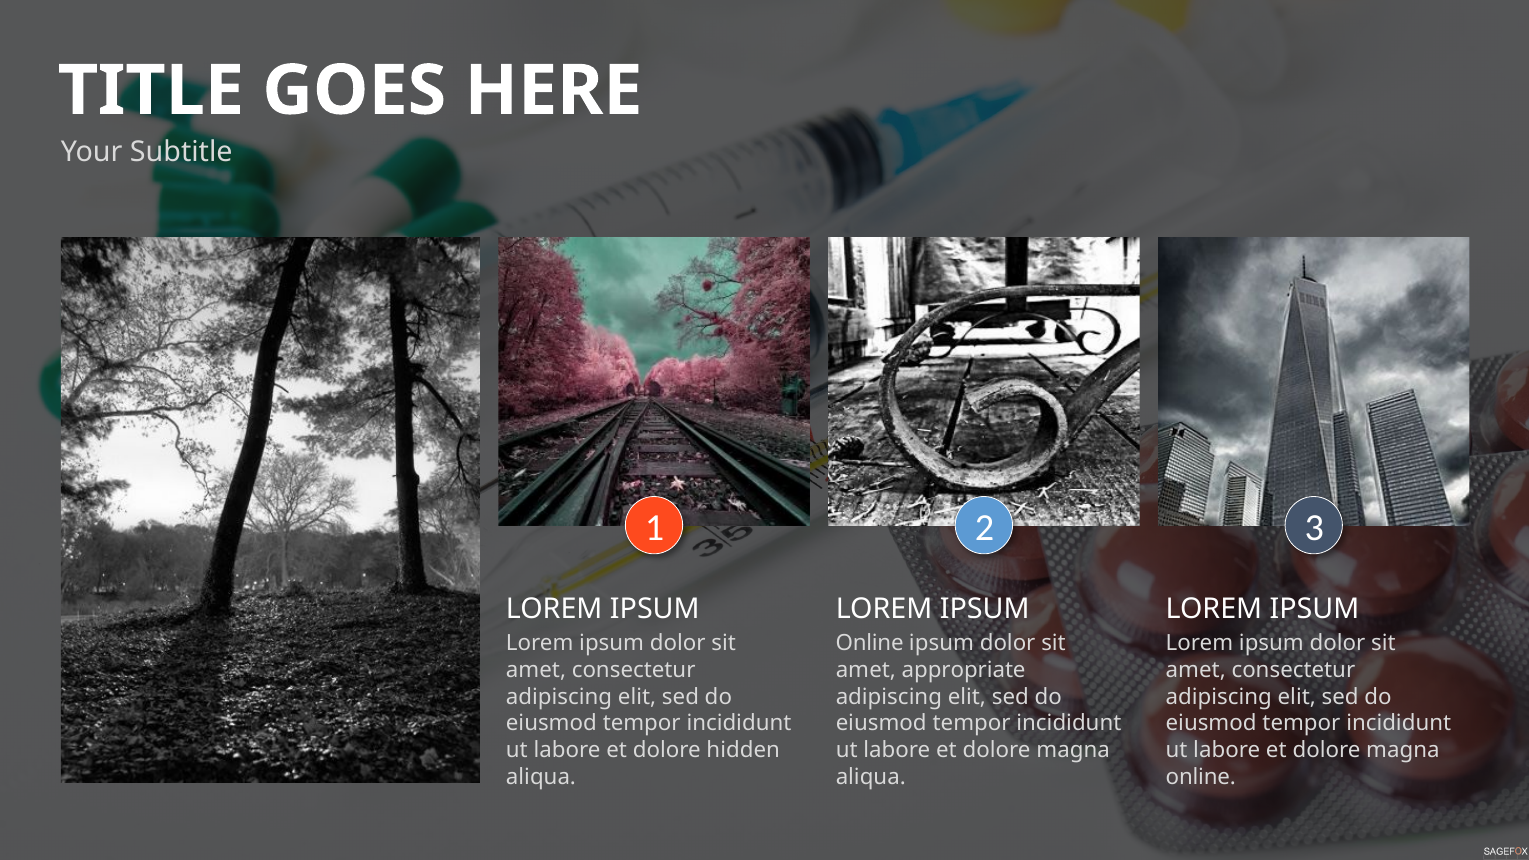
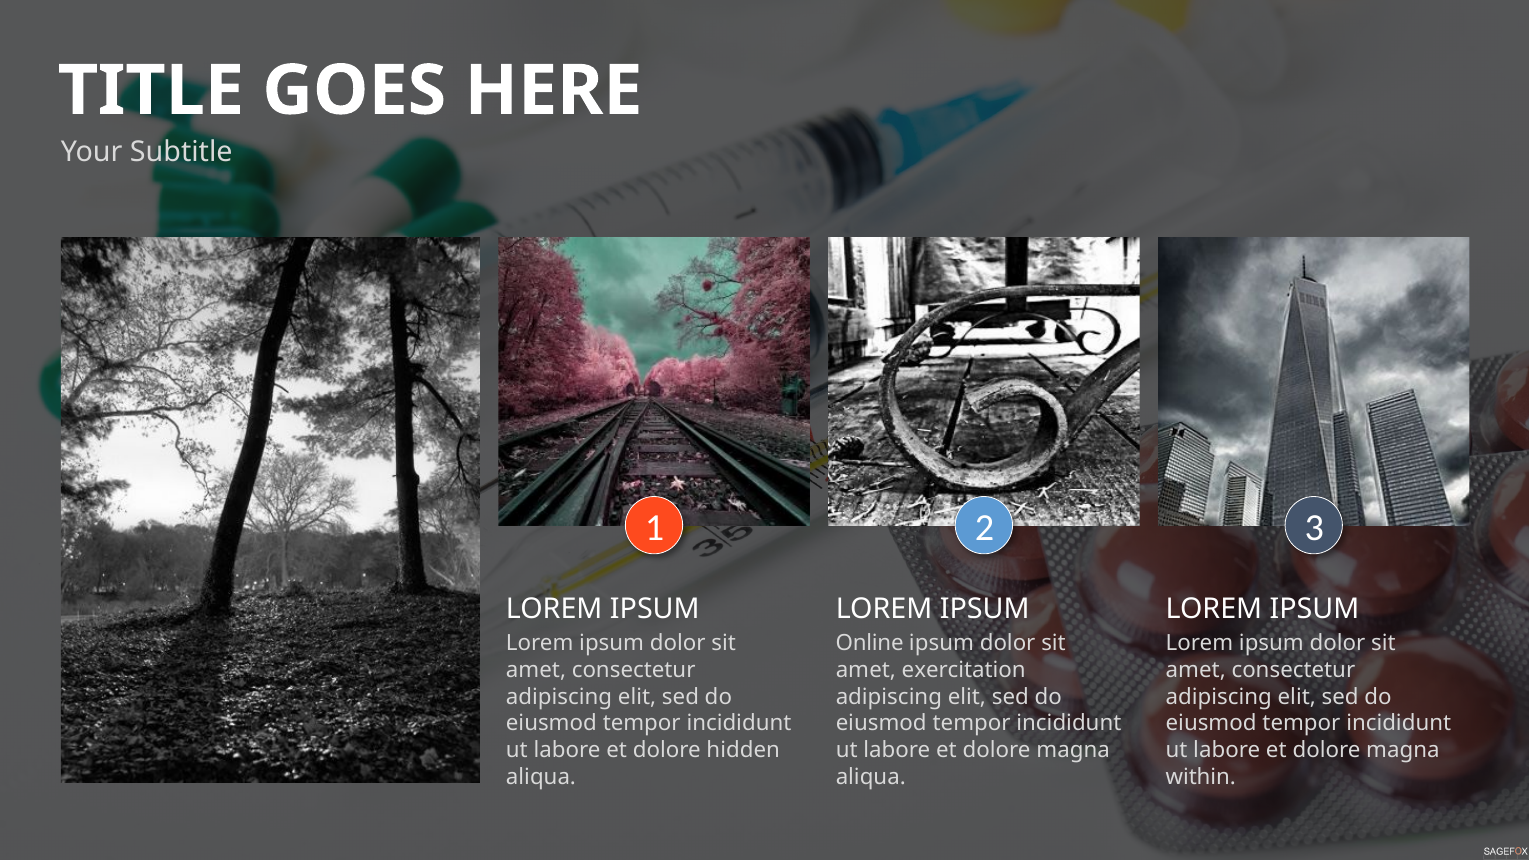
appropriate: appropriate -> exercitation (964, 670)
online: online -> within (1201, 777)
